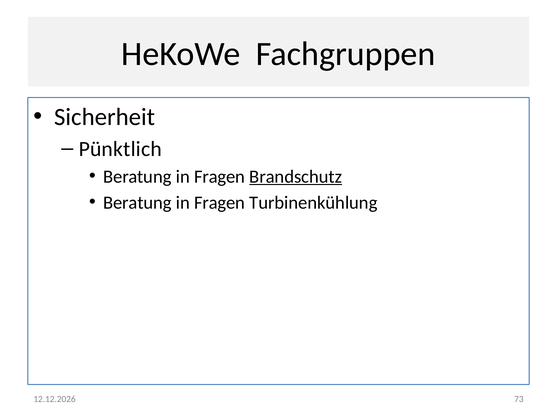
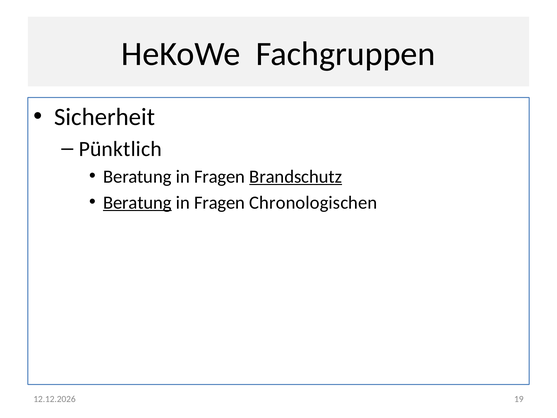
Beratung underline: none -> present (137, 202)
Turbinenkühlung: Turbinenkühlung -> Chronologischen (313, 202)
73: 73 -> 19 (519, 399)
